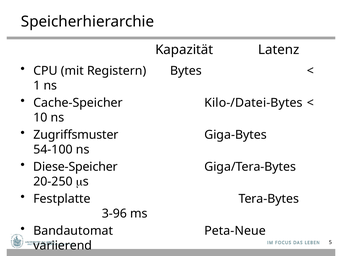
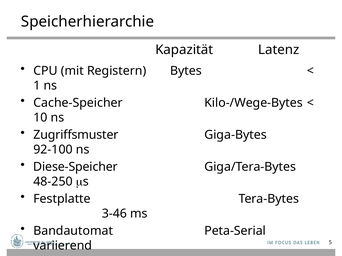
Kilo-/Datei-Bytes: Kilo-/Datei-Bytes -> Kilo-/Wege-Bytes (254, 103)
54-100: 54-100 -> 92-100 (53, 150)
20-250: 20-250 -> 48-250 (53, 182)
3-96: 3-96 -> 3-46 (114, 214)
Peta-Neue: Peta-Neue -> Peta-Serial (235, 231)
